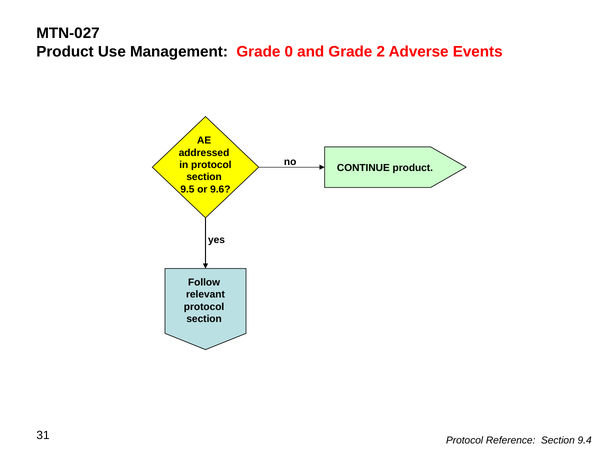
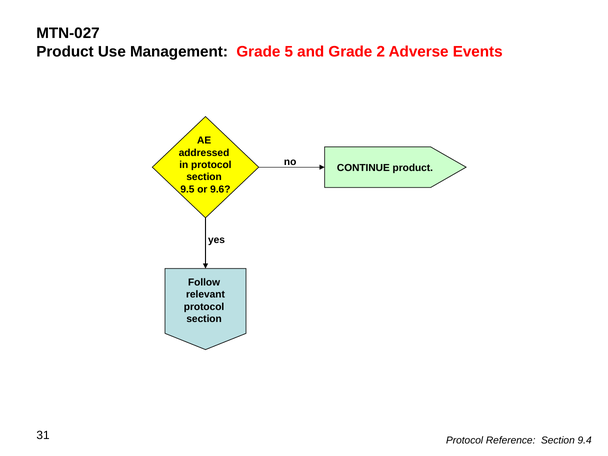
0: 0 -> 5 (289, 52)
